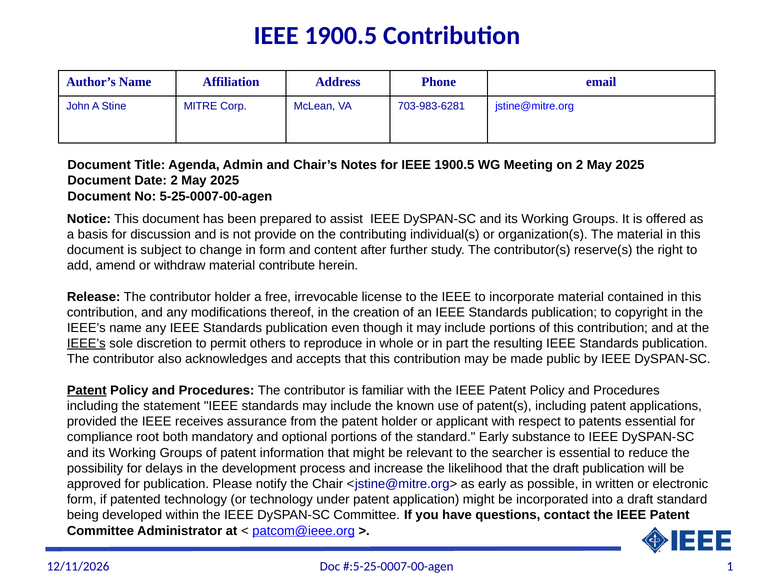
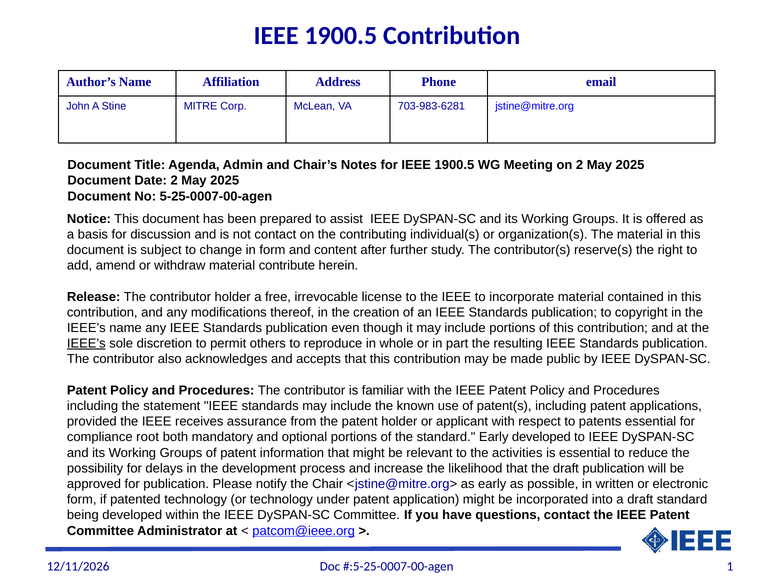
not provide: provide -> contact (275, 234)
Patent underline: present -> none (87, 390)
Early substance: substance -> developed (541, 437)
searcher: searcher -> activities (517, 453)
